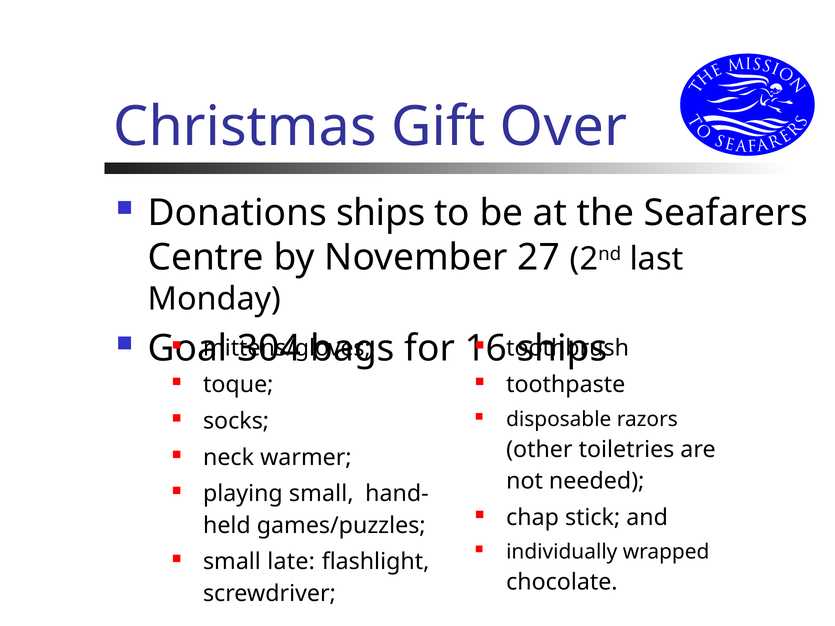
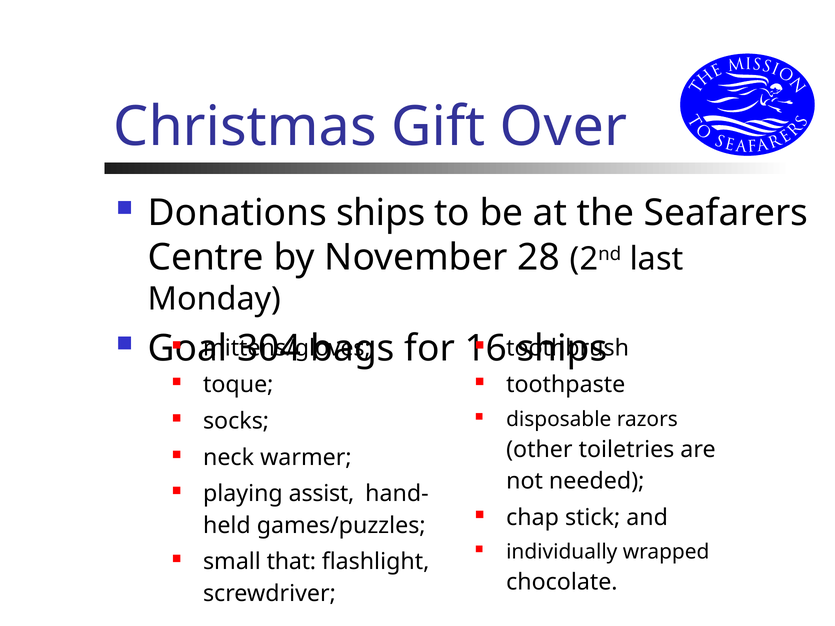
27: 27 -> 28 (539, 258)
playing small: small -> assist (322, 494)
late: late -> that (291, 562)
